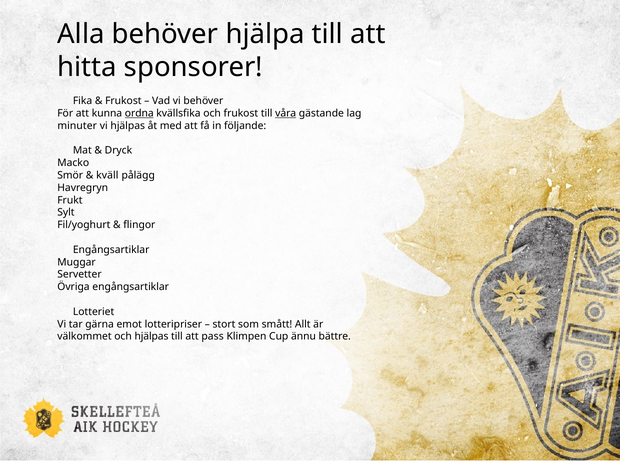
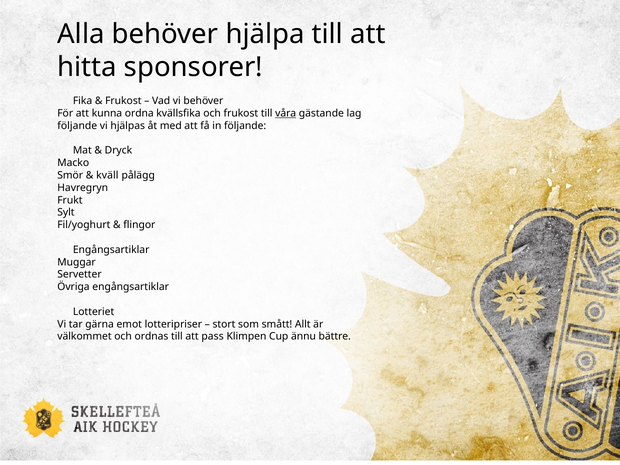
ordna underline: present -> none (139, 113)
minuter: minuter -> följande (77, 126)
och hjälpas: hjälpas -> ordnas (151, 336)
